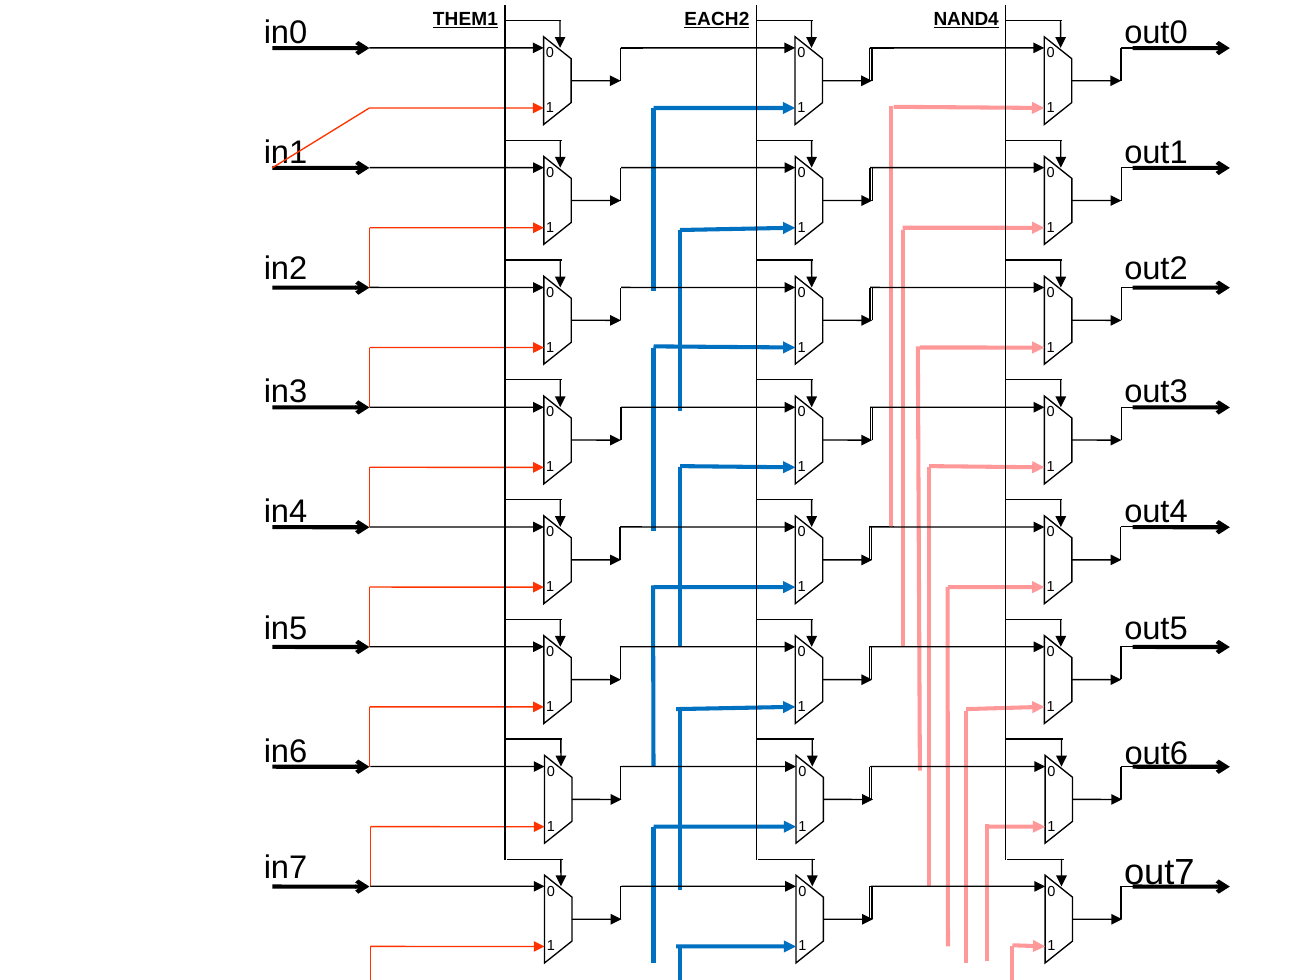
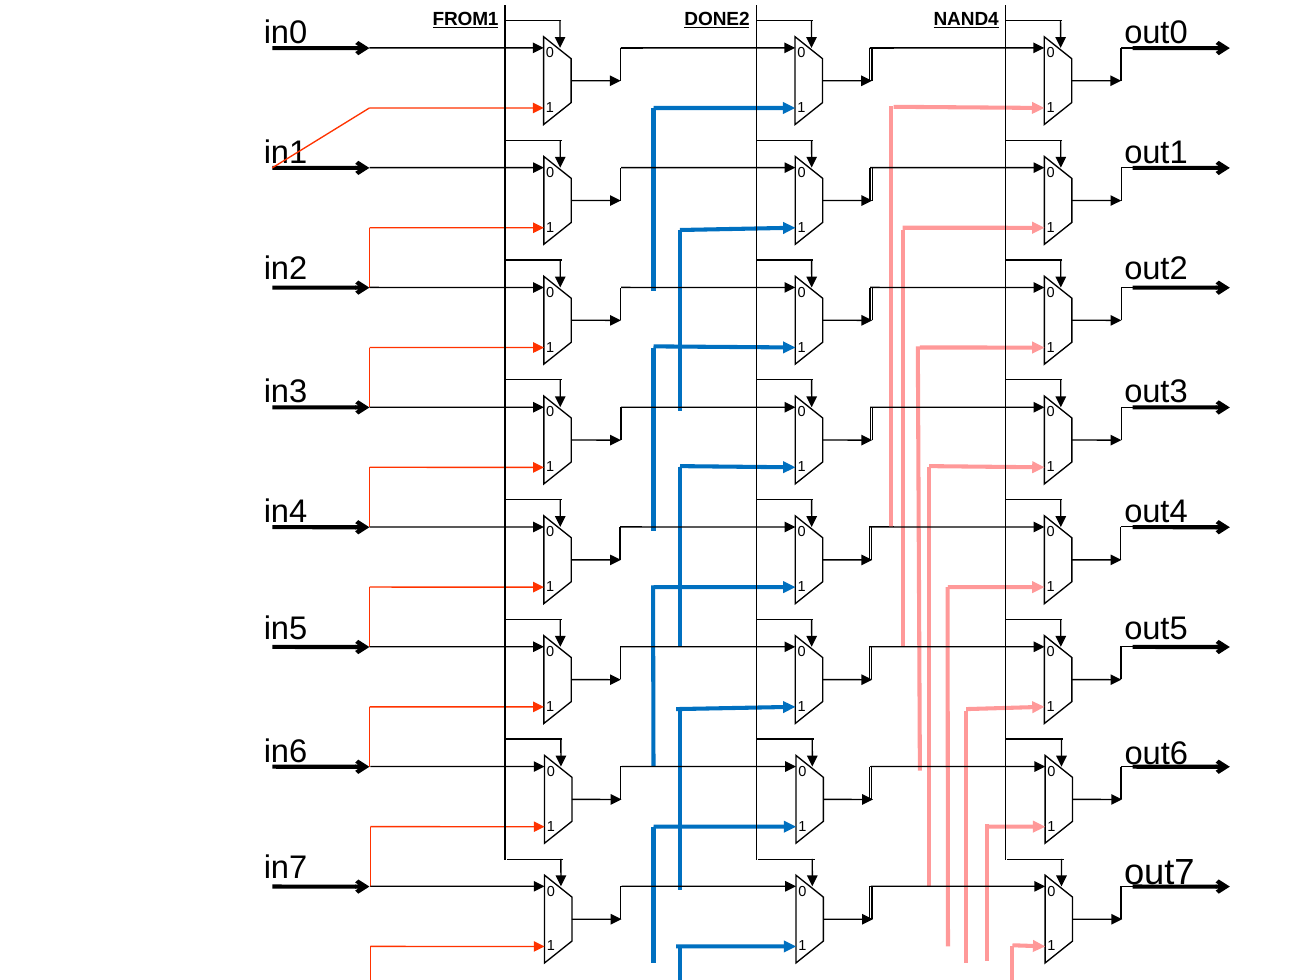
THEM1: THEM1 -> FROM1 (466, 19)
EACH2: EACH2 -> DONE2 (717, 19)
